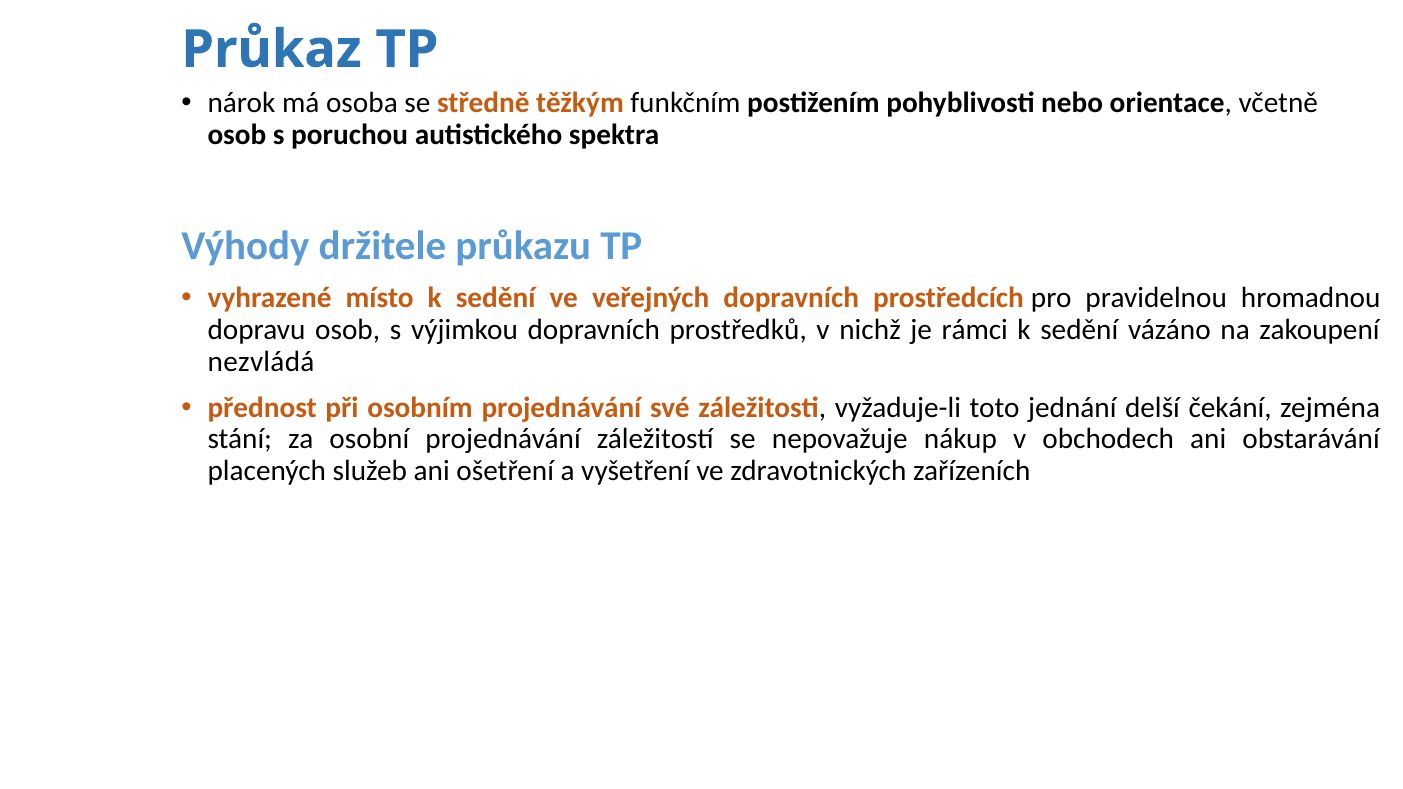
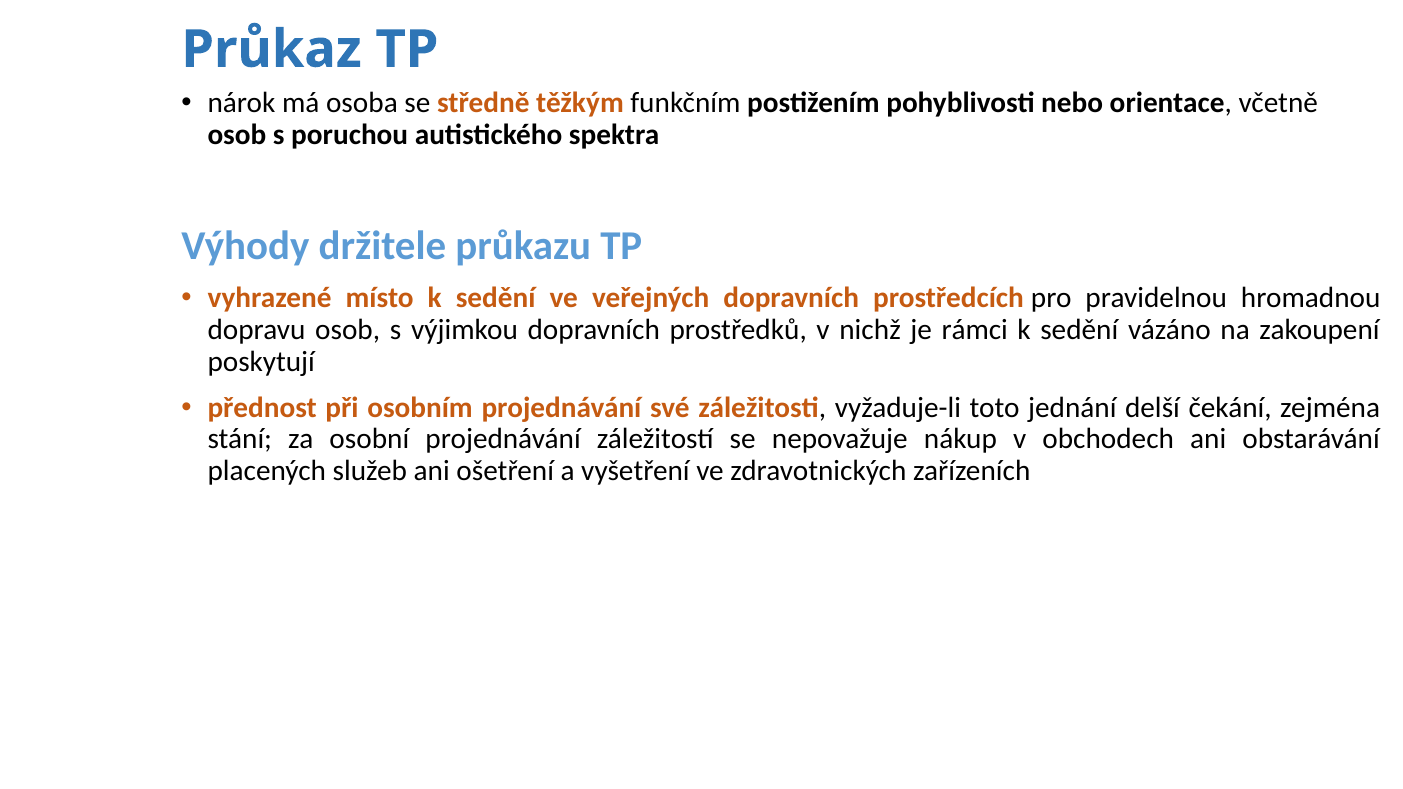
nezvládá: nezvládá -> poskytují (261, 361)
